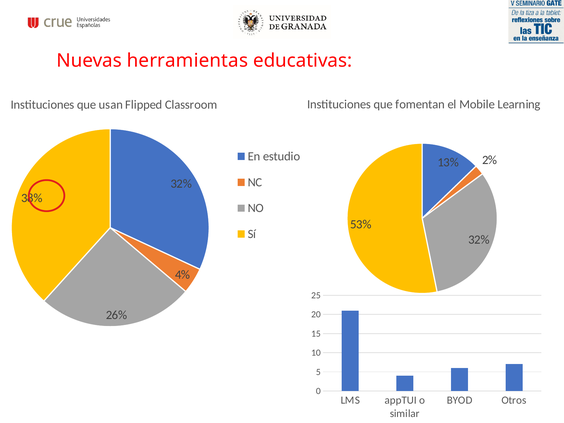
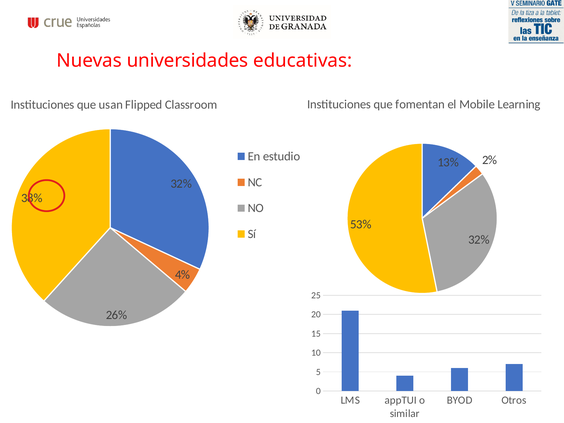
herramientas: herramientas -> universidades (188, 61)
